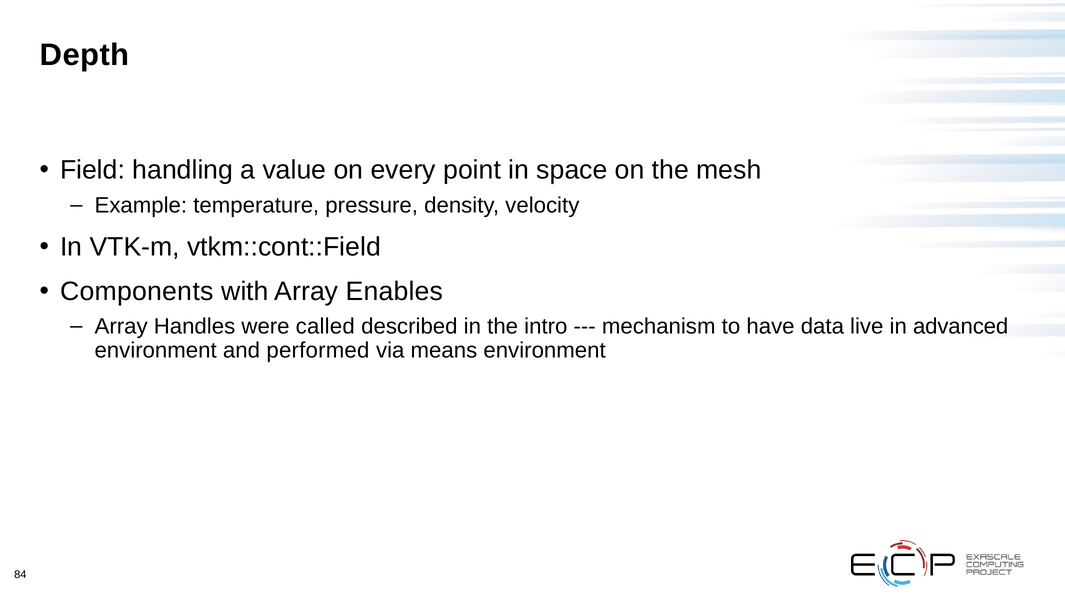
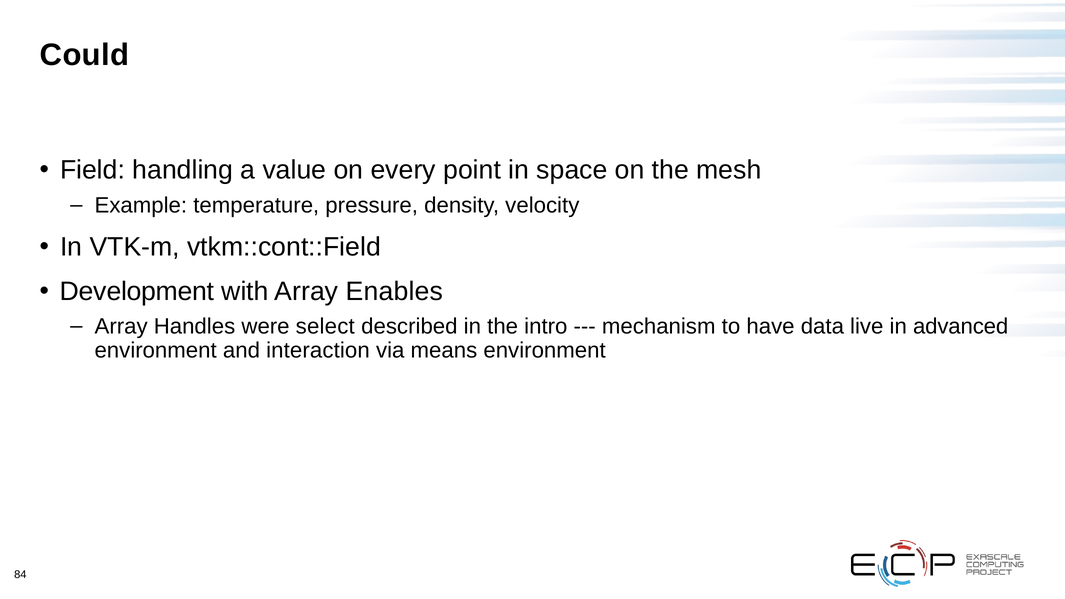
Depth: Depth -> Could (85, 55)
Components: Components -> Development (137, 291)
called: called -> select (325, 327)
performed: performed -> interaction (318, 351)
